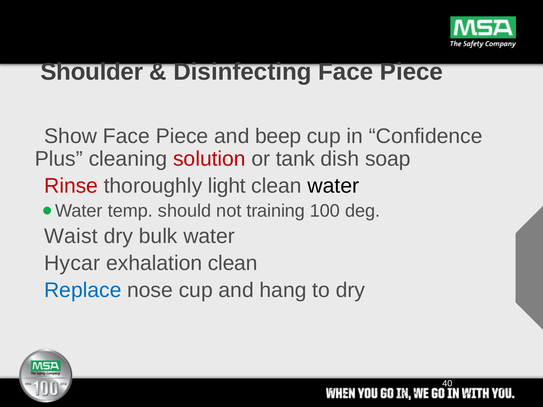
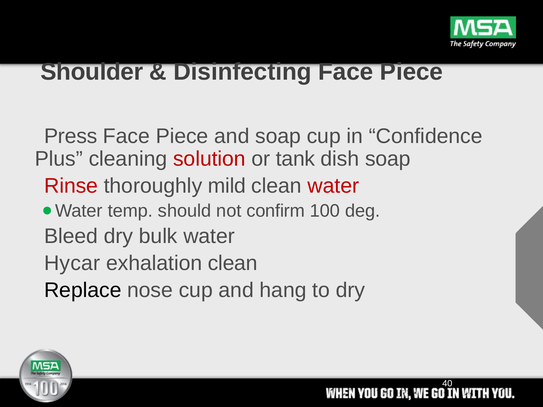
Show: Show -> Press (71, 136)
and beep: beep -> soap (278, 136)
light: light -> mild (227, 186)
water colour: black -> red (333, 186)
training: training -> confirm (276, 211)
Waist: Waist -> Bleed (71, 236)
Replace colour: blue -> black (83, 290)
